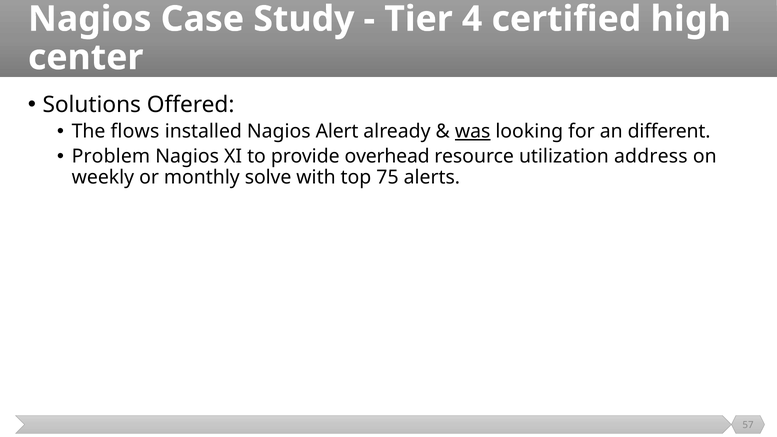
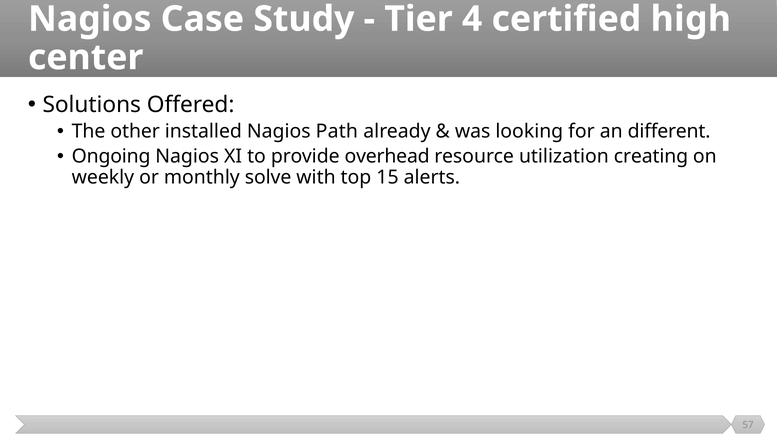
flows: flows -> other (135, 131)
Alert: Alert -> Path (337, 131)
was underline: present -> none (473, 131)
Problem: Problem -> Ongoing (111, 156)
address: address -> creating (651, 156)
75: 75 -> 15 (387, 177)
